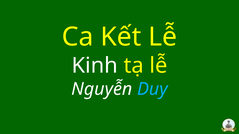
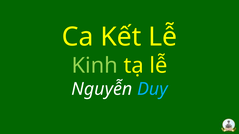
Kinh colour: white -> light green (95, 66)
